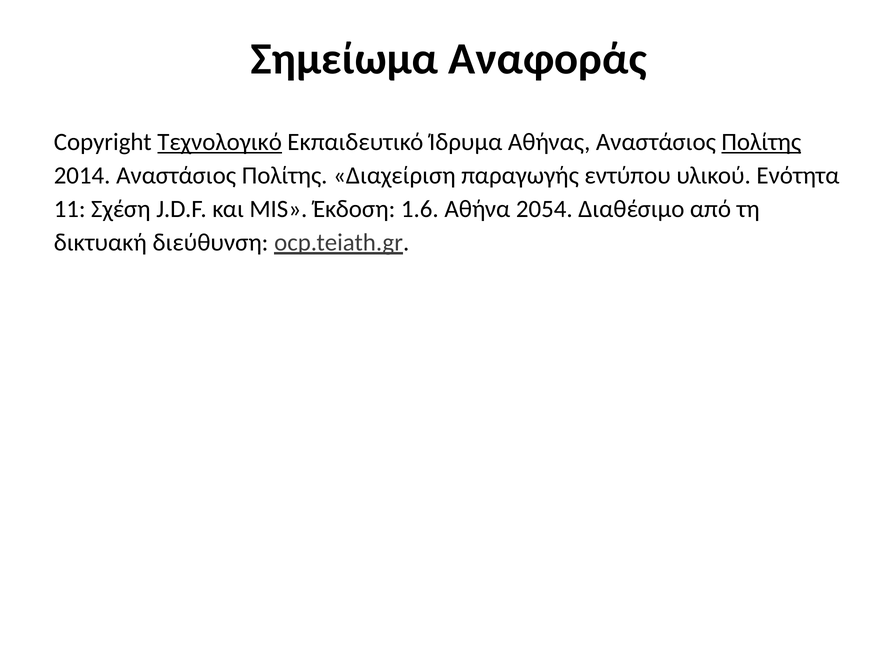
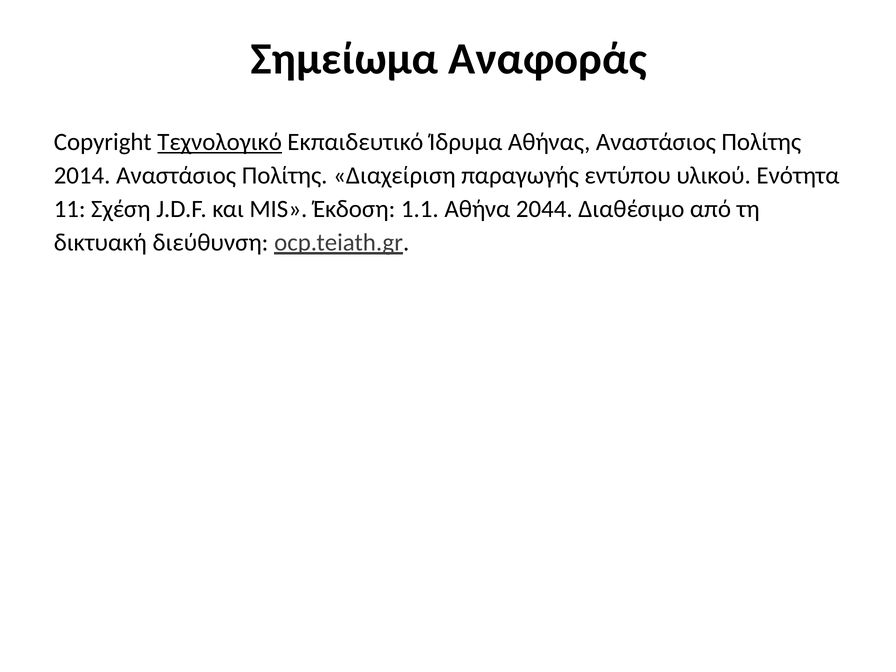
Πολίτης underline: present -> none (761, 142)
1.6: 1.6 -> 1.1 (420, 209)
2054: 2054 -> 2044 (544, 209)
